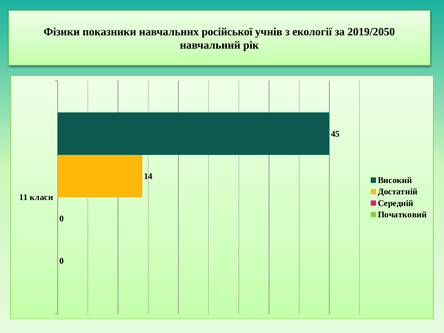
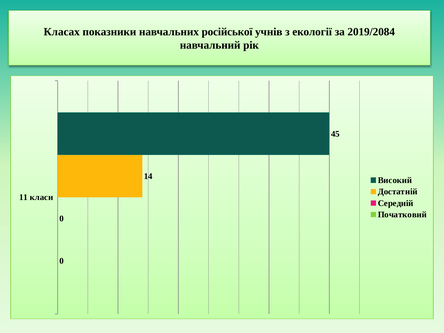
Фізики: Фізики -> Класах (62, 32)
2019/2050: 2019/2050 -> 2019/2084 (371, 32)
